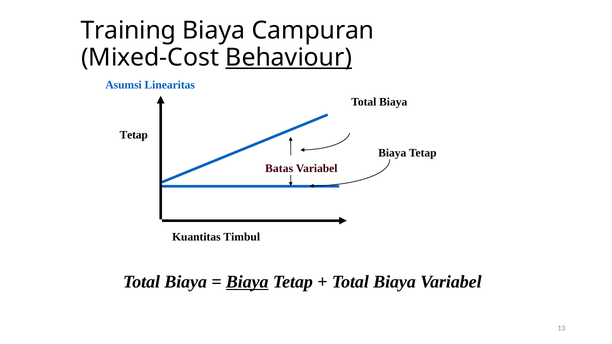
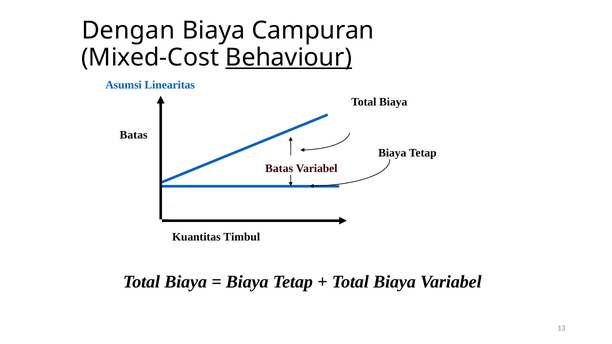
Training: Training -> Dengan (128, 31)
Tetap: Tetap -> Batas (134, 135)
Biaya underline: present -> none (247, 282)
